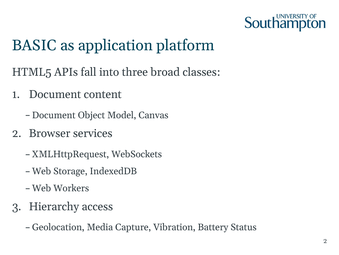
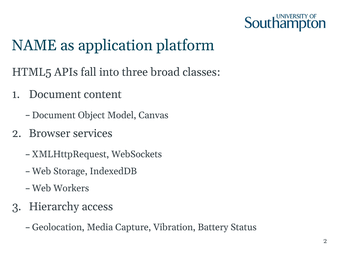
BASIC: BASIC -> NAME (34, 45)
